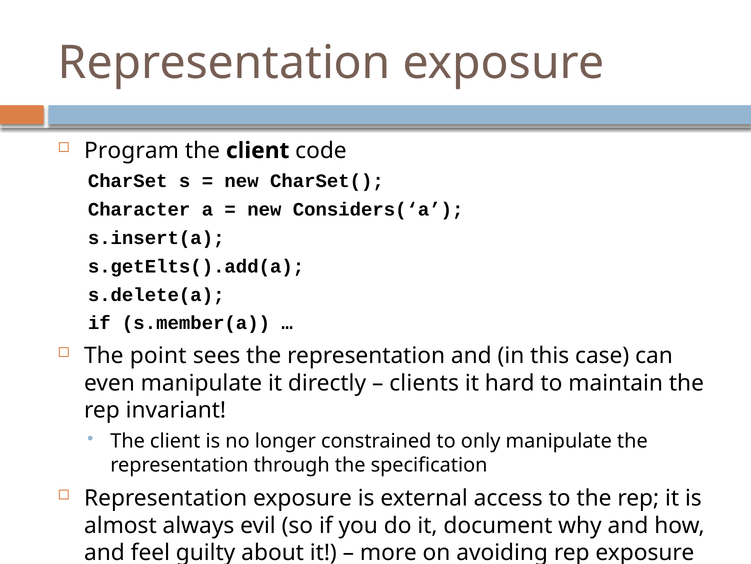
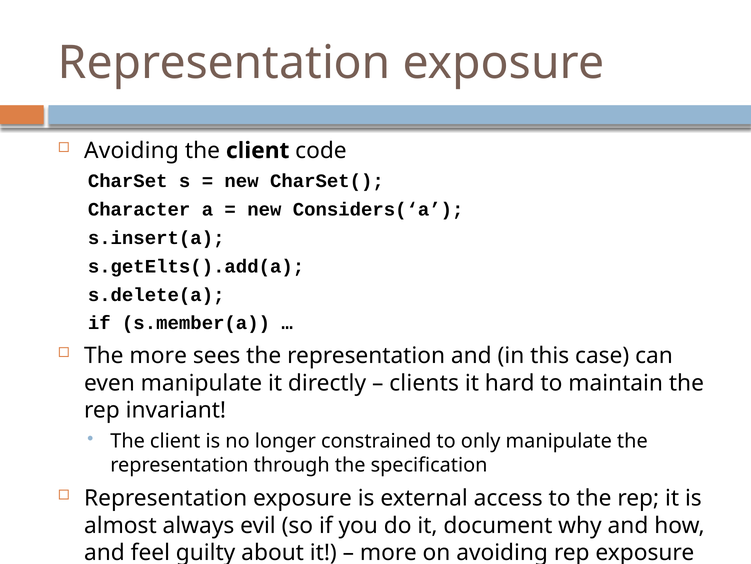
Program: Program -> Avoiding (132, 150)
The point: point -> more (158, 356)
